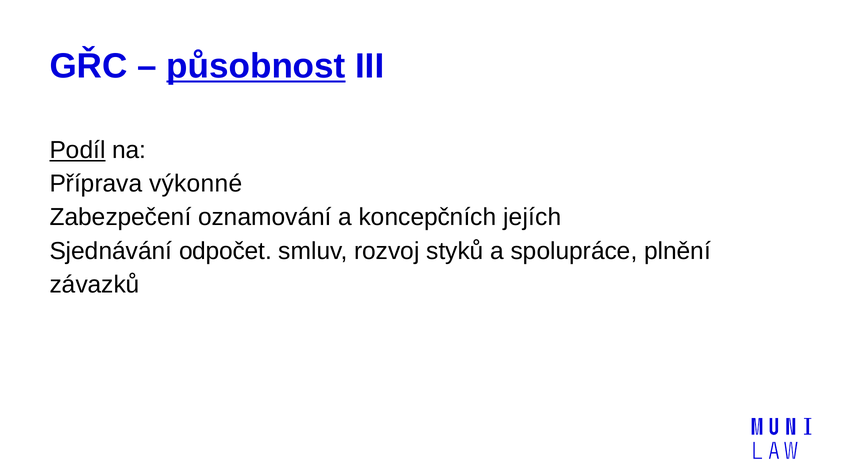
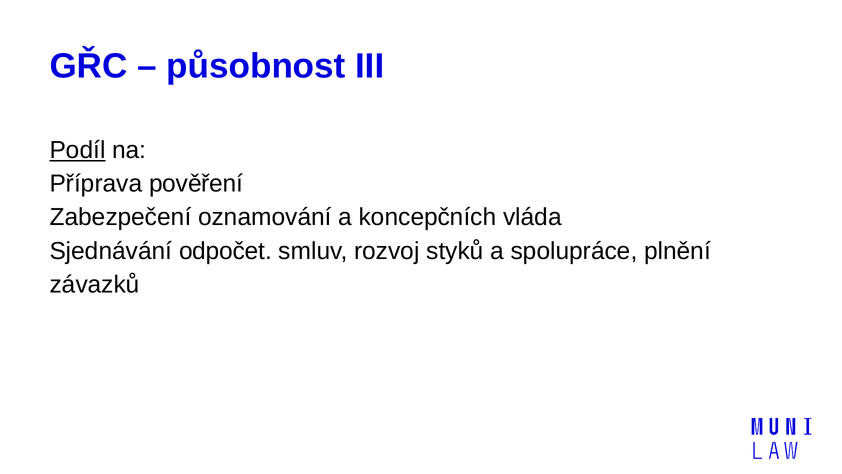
působnost underline: present -> none (256, 66)
výkonné: výkonné -> pověření (196, 183)
jejích: jejích -> vláda (532, 217)
